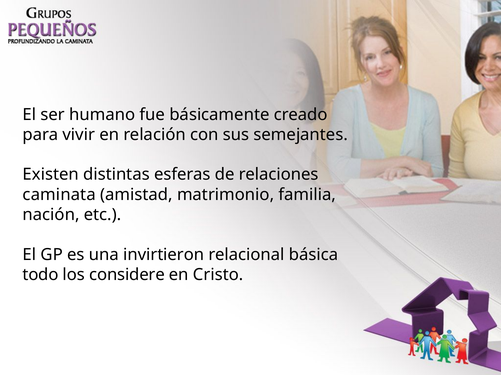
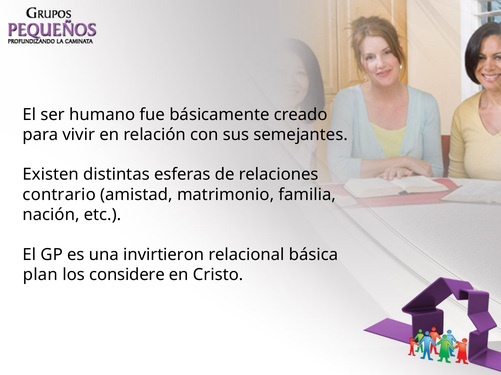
caminata: caminata -> contrario (59, 195)
todo: todo -> plan (40, 275)
